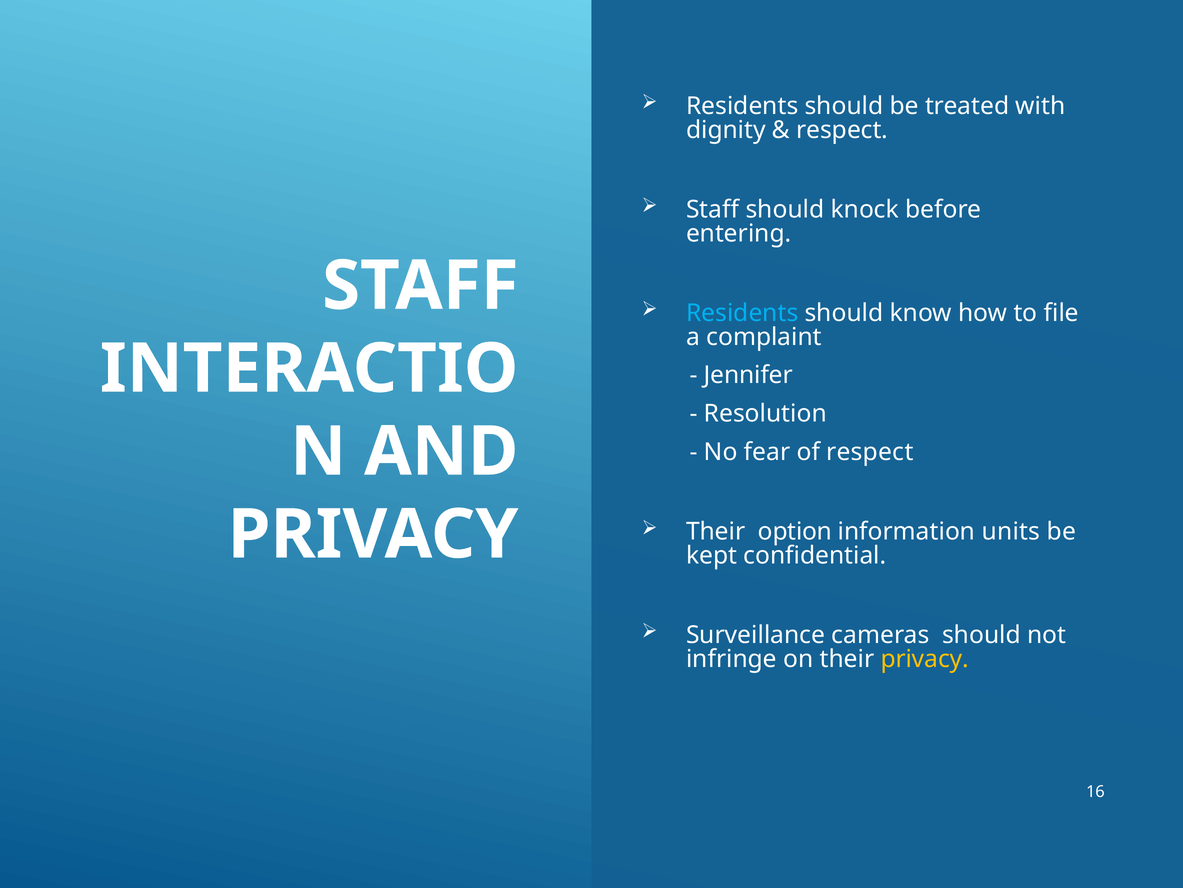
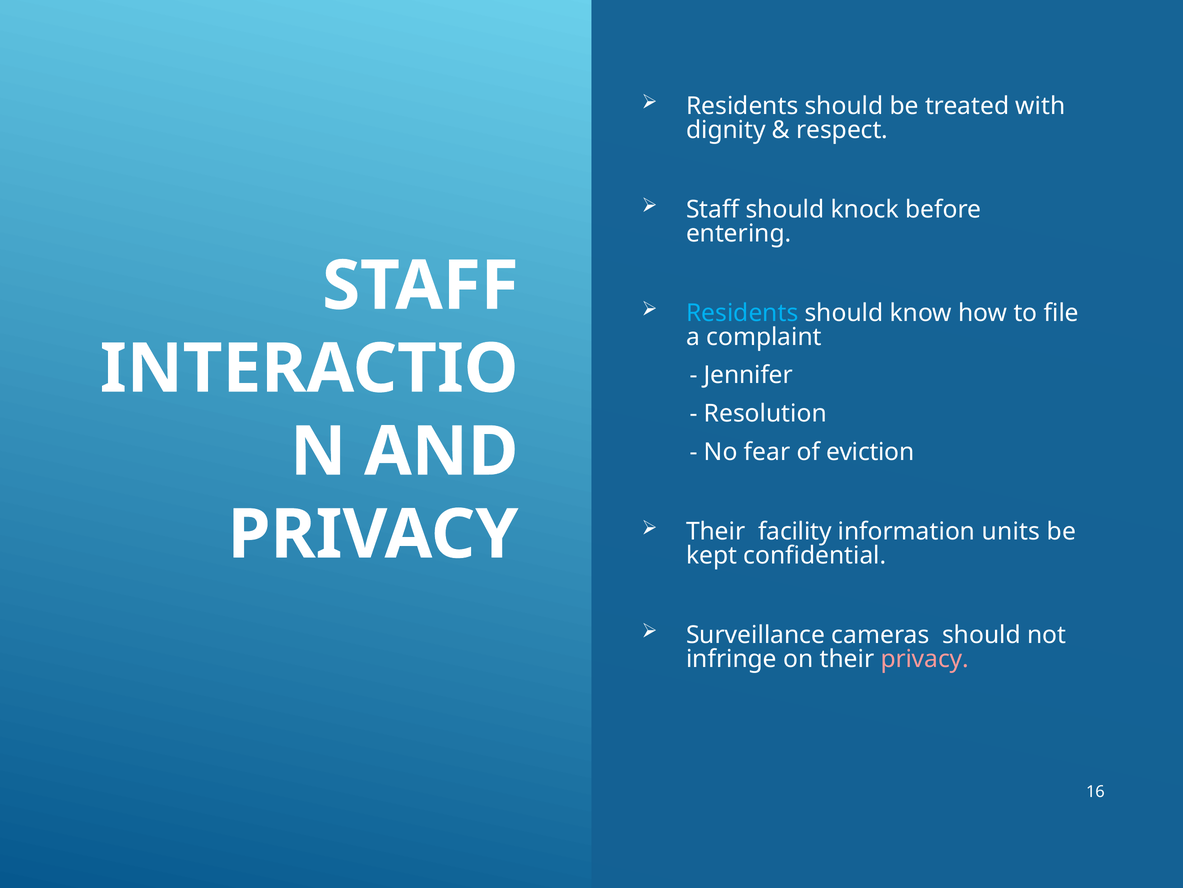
of respect: respect -> eviction (870, 452)
option: option -> facility (795, 531)
privacy colour: yellow -> pink (925, 658)
